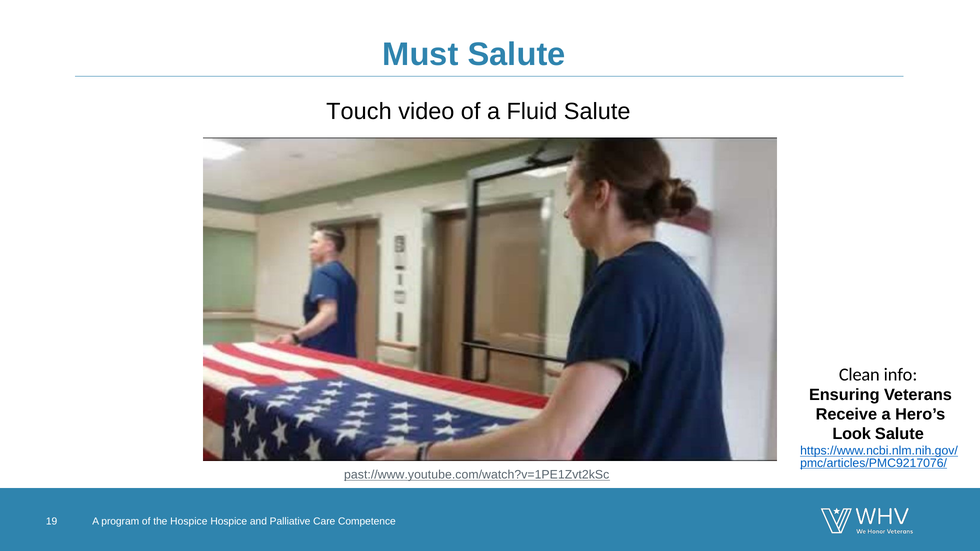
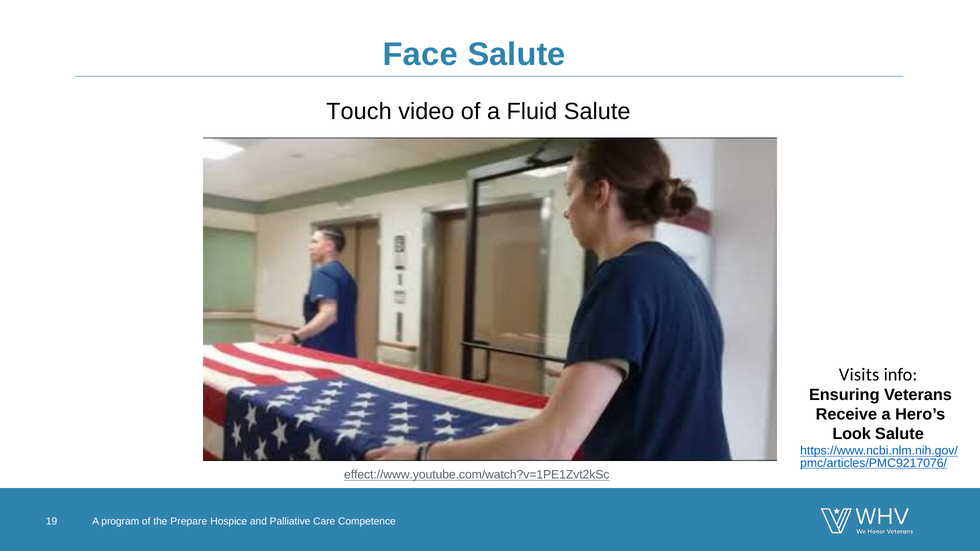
Must: Must -> Face (420, 55)
Clean: Clean -> Visits (859, 375)
past://www.youtube.com/watch?v=1PE1Zvt2kSc: past://www.youtube.com/watch?v=1PE1Zvt2kSc -> effect://www.youtube.com/watch?v=1PE1Zvt2kSc (477, 475)
the Hospice: Hospice -> Prepare (189, 521)
